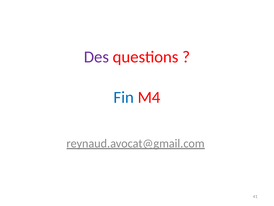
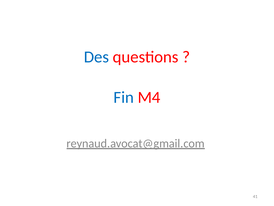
Des colour: purple -> blue (96, 57)
